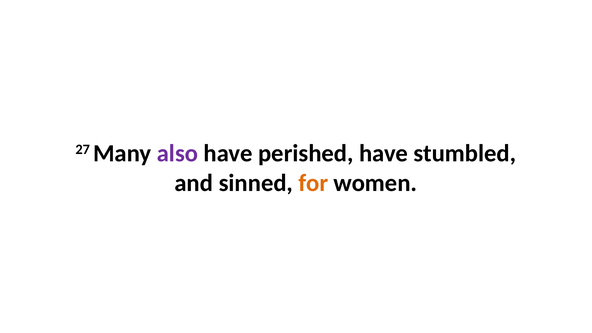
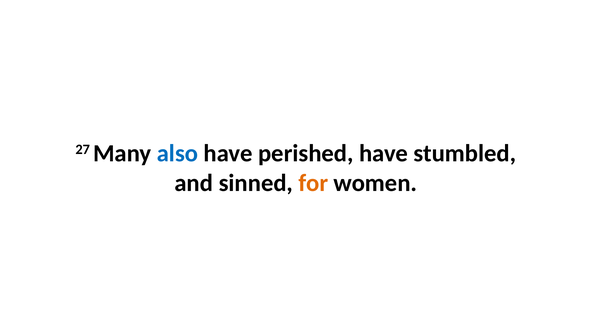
also colour: purple -> blue (177, 153)
